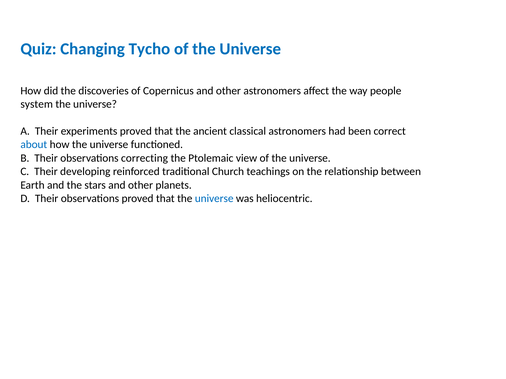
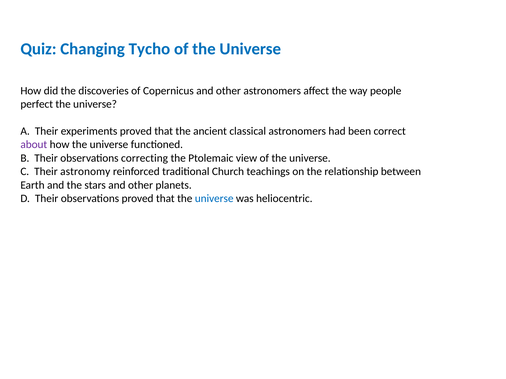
system: system -> perfect (37, 104)
about colour: blue -> purple (34, 145)
developing: developing -> astronomy (85, 172)
